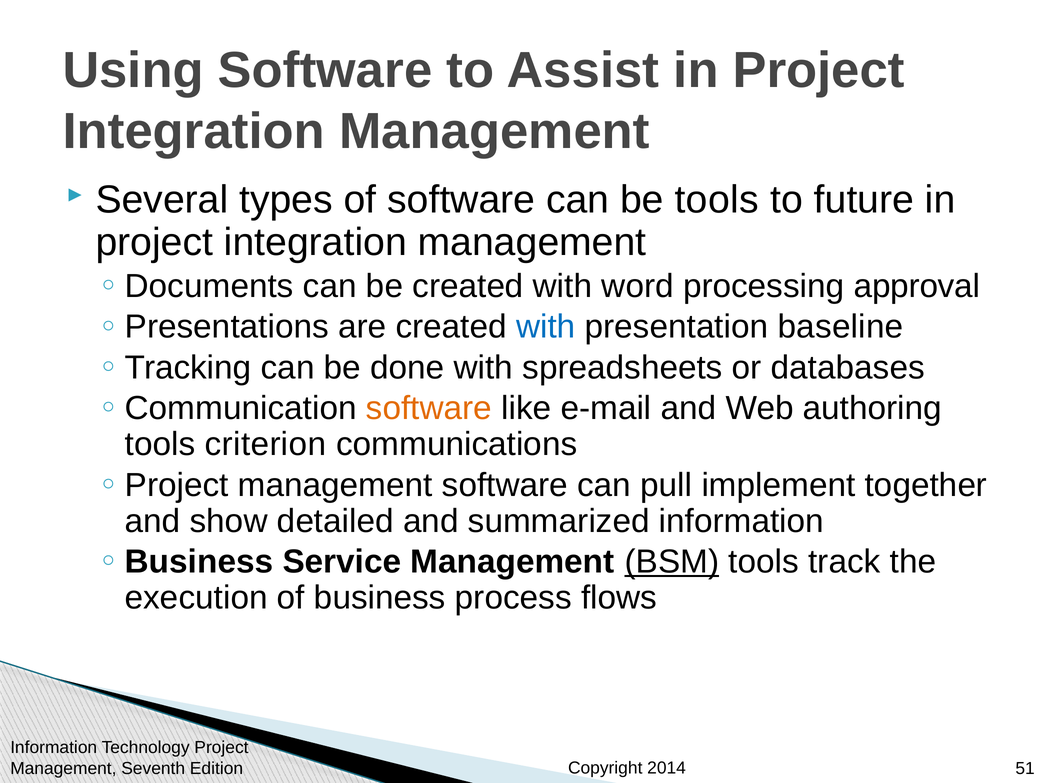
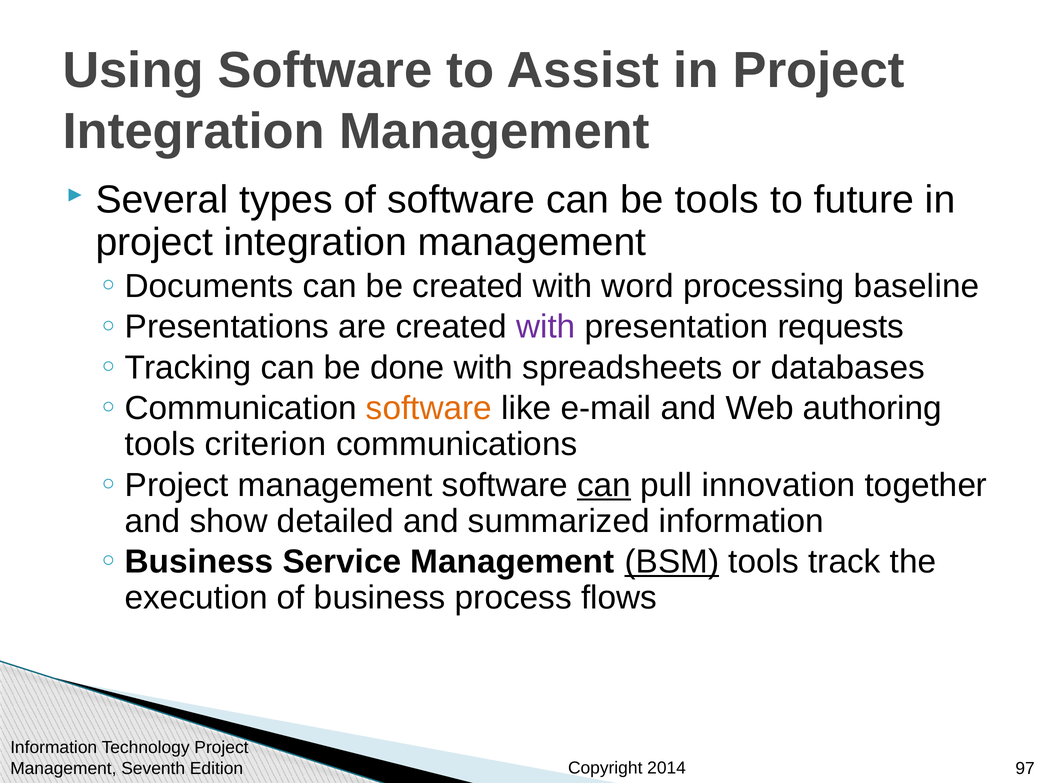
approval: approval -> baseline (917, 287)
with colour: blue -> purple (546, 327)
baseline: baseline -> requests (841, 327)
can underline: none -> present (604, 486)
implement: implement -> innovation (778, 486)
51: 51 -> 97 (1025, 769)
